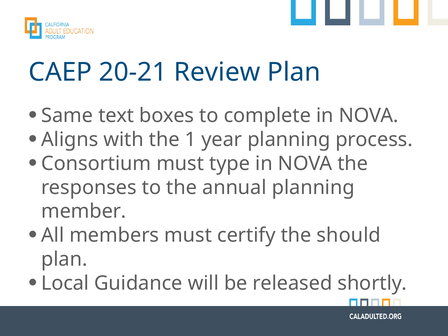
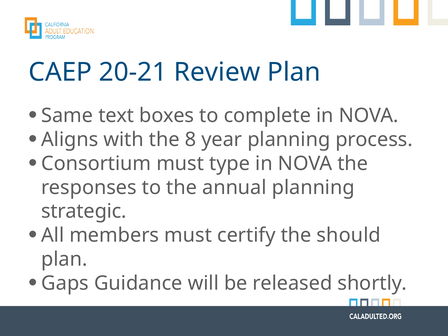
1: 1 -> 8 (191, 140)
member: member -> strategic (84, 211)
Local: Local -> Gaps (65, 283)
